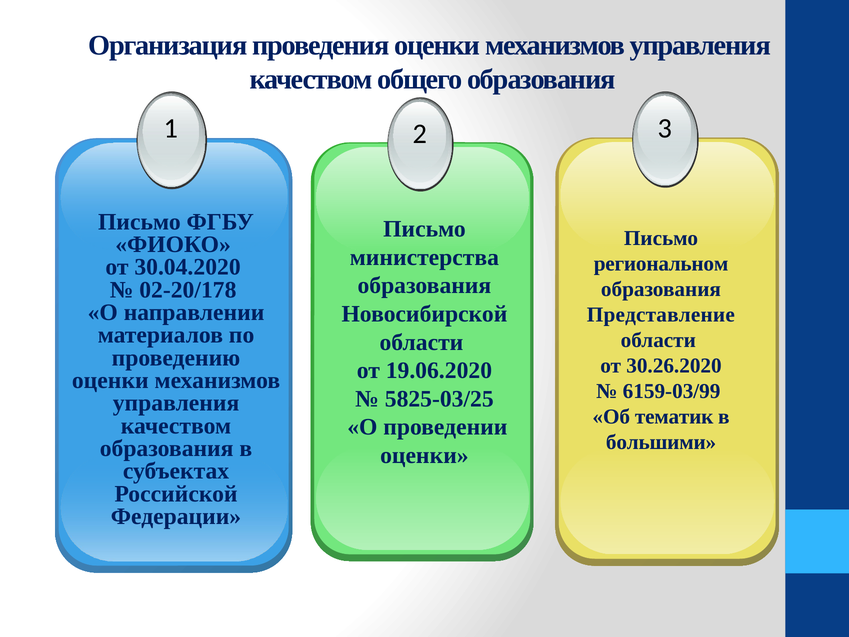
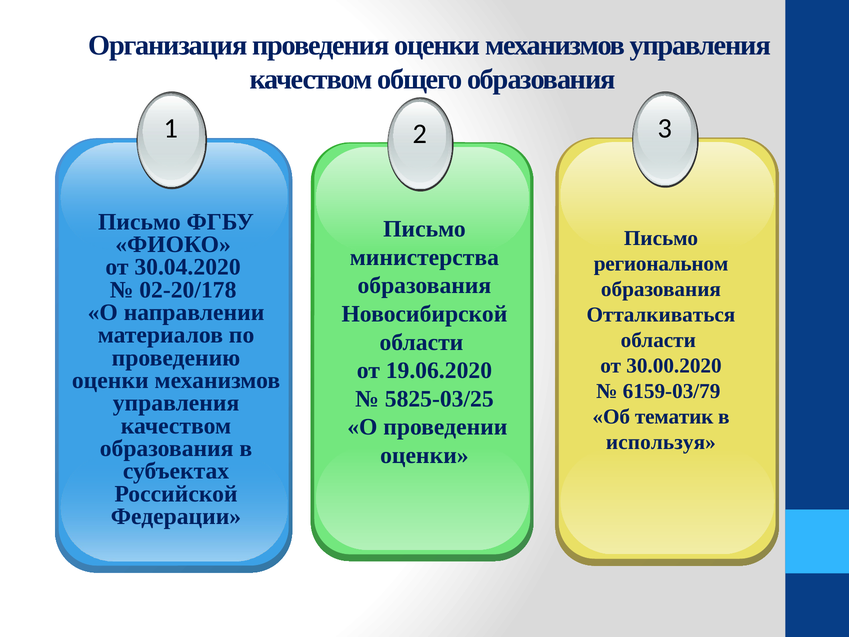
Представление: Представление -> Отталкиваться (661, 315)
30.26.2020: 30.26.2020 -> 30.00.2020 (674, 366)
6159-03/99: 6159-03/99 -> 6159-03/79 (672, 391)
большими: большими -> используя (661, 442)
